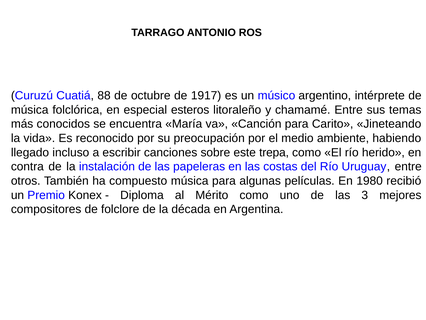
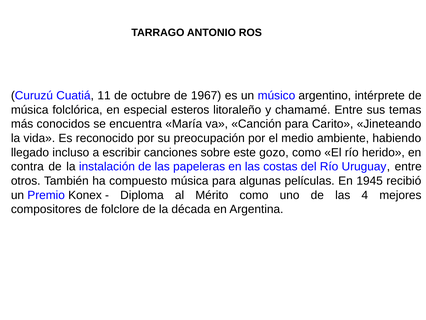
88: 88 -> 11 (104, 95)
1917: 1917 -> 1967 (206, 95)
trepa: trepa -> gozo (274, 152)
1980: 1980 -> 1945 (370, 181)
3: 3 -> 4 (365, 195)
